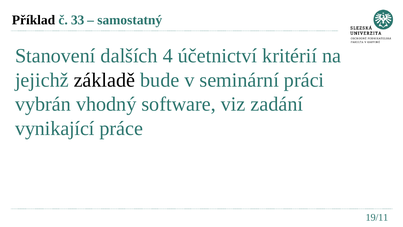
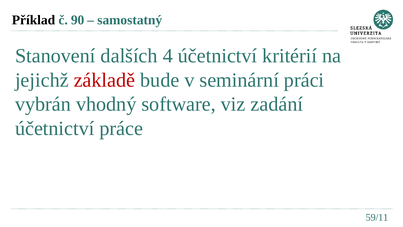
33: 33 -> 90 (78, 20)
základě colour: black -> red (104, 80)
vynikající: vynikající -> účetnictví (55, 128)
19/11: 19/11 -> 59/11 (377, 217)
